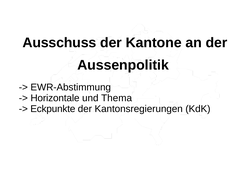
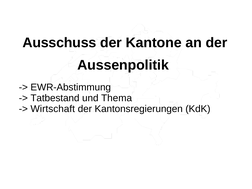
Horizontale: Horizontale -> Tatbestand (55, 98)
Eckpunkte: Eckpunkte -> Wirtschaft (53, 109)
